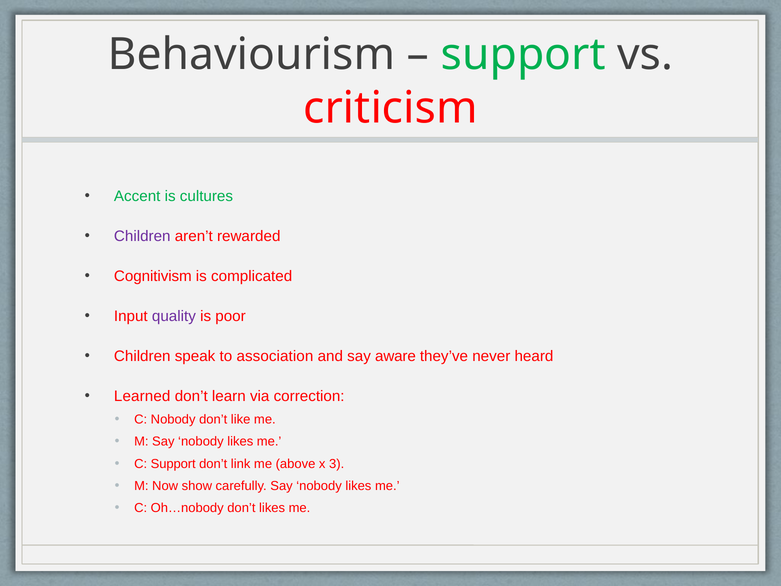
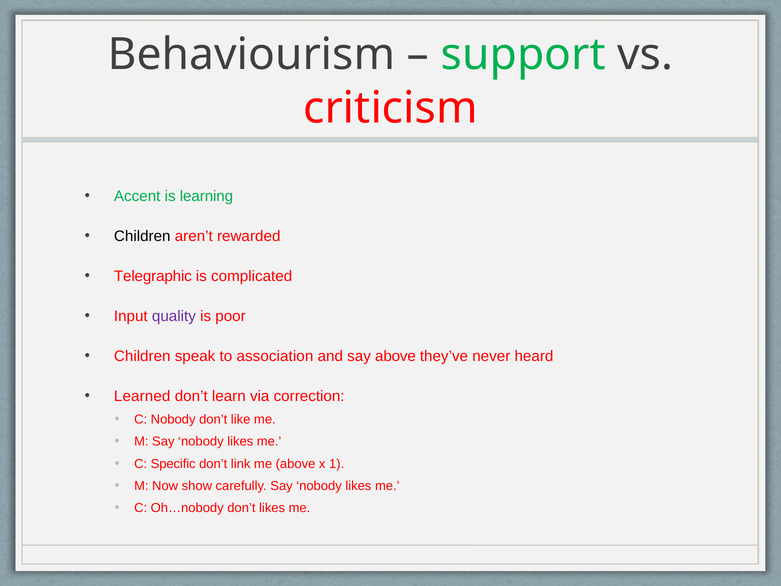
cultures: cultures -> learning (207, 196)
Children colour: purple -> black (142, 236)
Cognitivism: Cognitivism -> Telegraphic (153, 276)
say aware: aware -> above (395, 356)
C Support: Support -> Specific (173, 464)
3: 3 -> 1 (337, 464)
